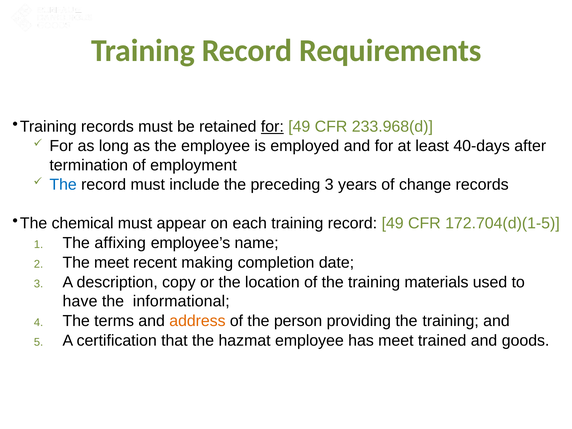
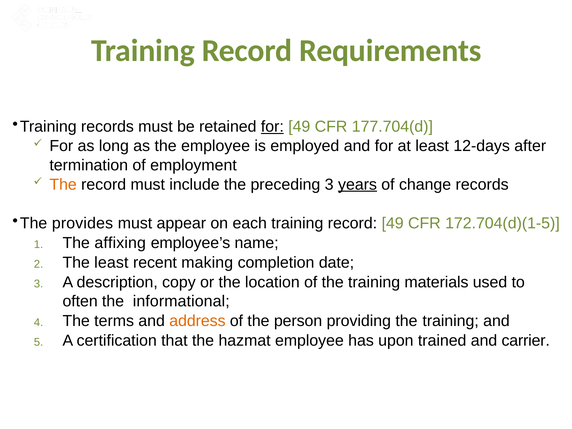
233.968(d: 233.968(d -> 177.704(d (392, 127)
40-days: 40-days -> 12-days (482, 146)
The colour: blue -> orange (63, 184)
years underline: none -> present (357, 184)
chemical: chemical -> provides (82, 223)
The meet: meet -> least (111, 263)
have: have -> often (80, 301)
has meet: meet -> upon (396, 341)
goods: goods -> carrier (526, 341)
